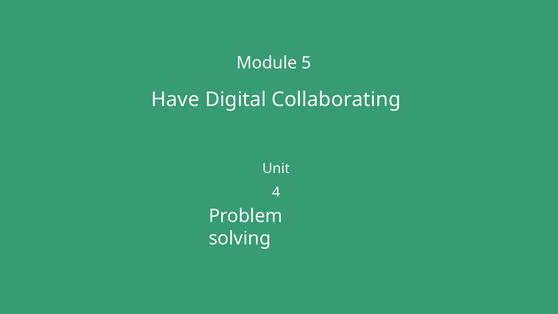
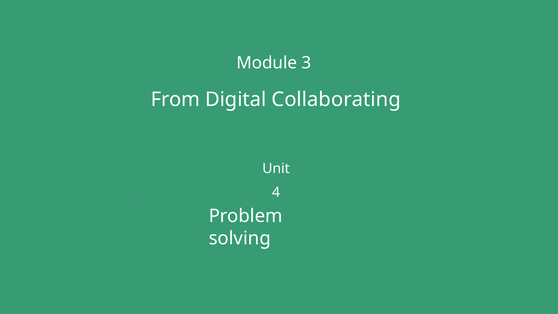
5: 5 -> 3 (306, 63)
Have: Have -> From (175, 100)
